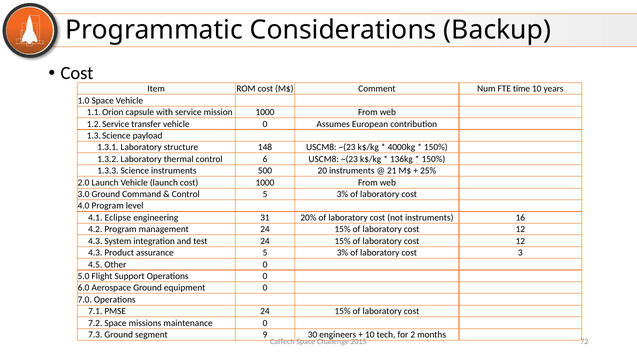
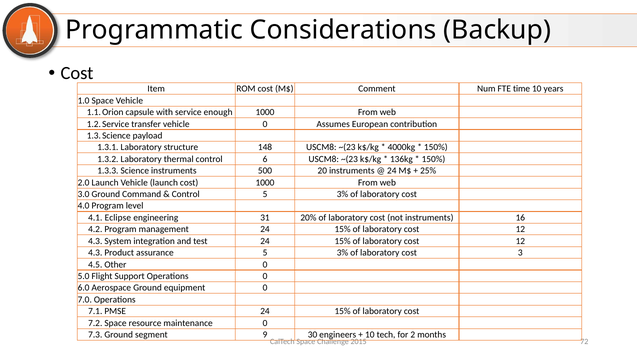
mission: mission -> enough (218, 112)
21: 21 -> 24 (392, 171)
missions: missions -> resource (145, 323)
